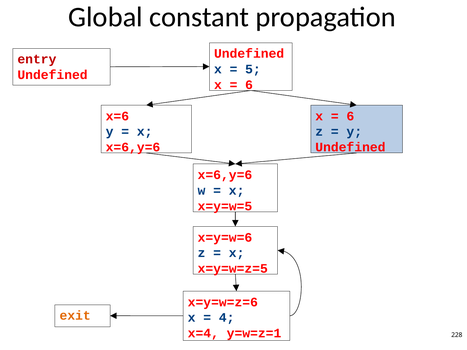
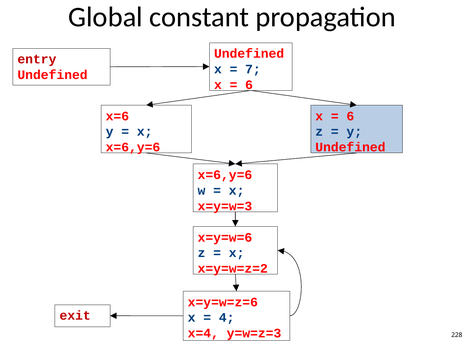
5: 5 -> 7 (253, 69)
x=y=w=5: x=y=w=5 -> x=y=w=3 (225, 206)
x=y=w=z=5: x=y=w=z=5 -> x=y=w=z=2 (233, 269)
exit colour: orange -> red (75, 316)
y=w=z=1: y=w=z=1 -> y=w=z=3 (254, 334)
